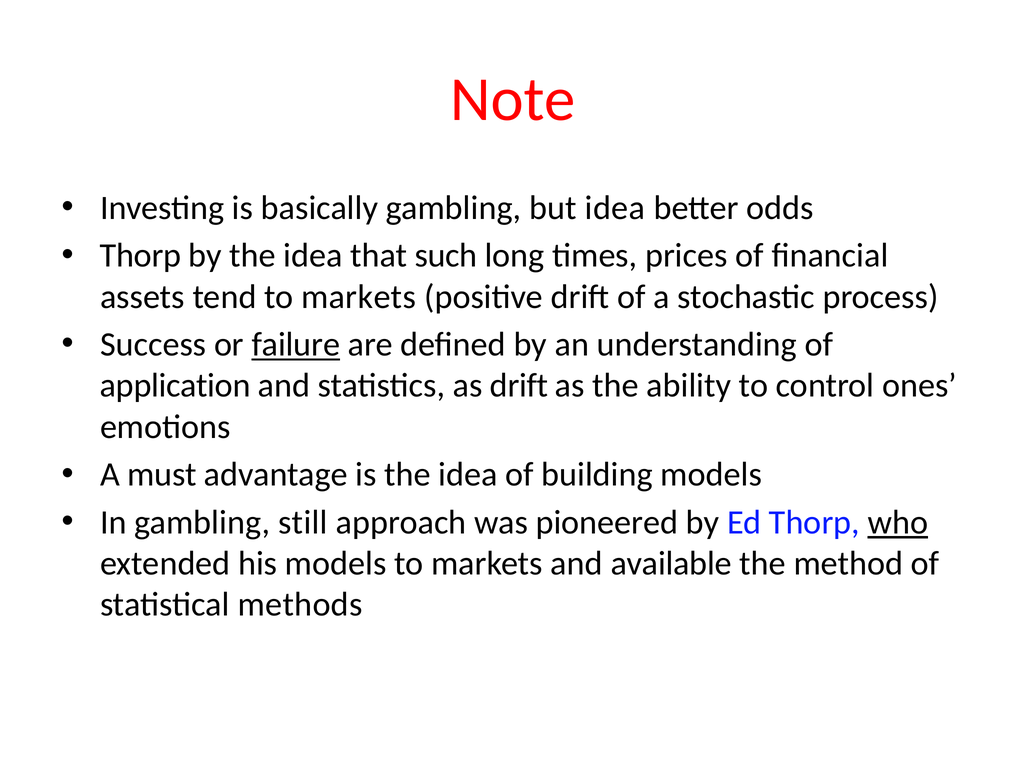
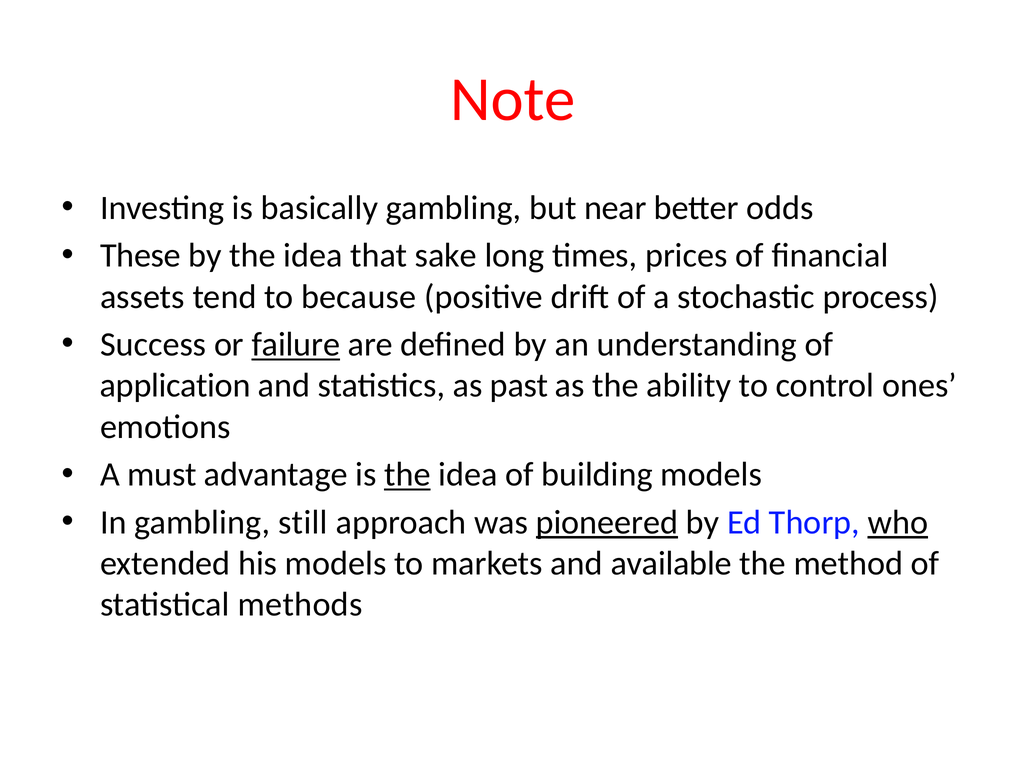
but idea: idea -> near (615, 208)
Thorp: Thorp -> These (140, 255)
such: such -> sake (446, 255)
tend to markets: markets -> because (359, 297)
as drift: drift -> past (519, 385)
the underline: none -> present (407, 474)
pioneered underline: none -> present (607, 522)
